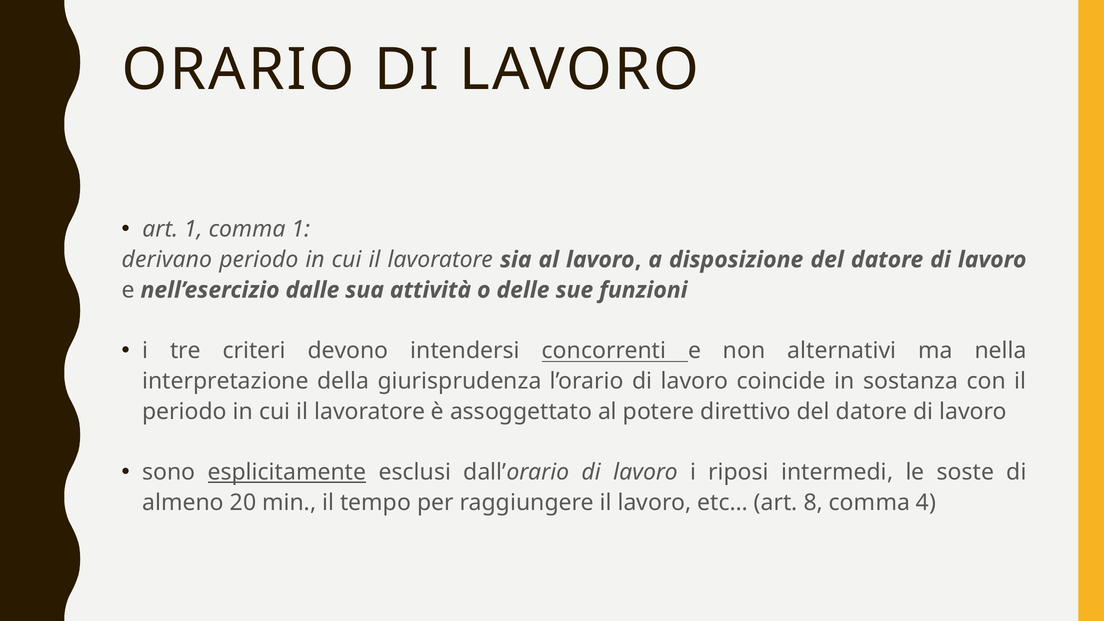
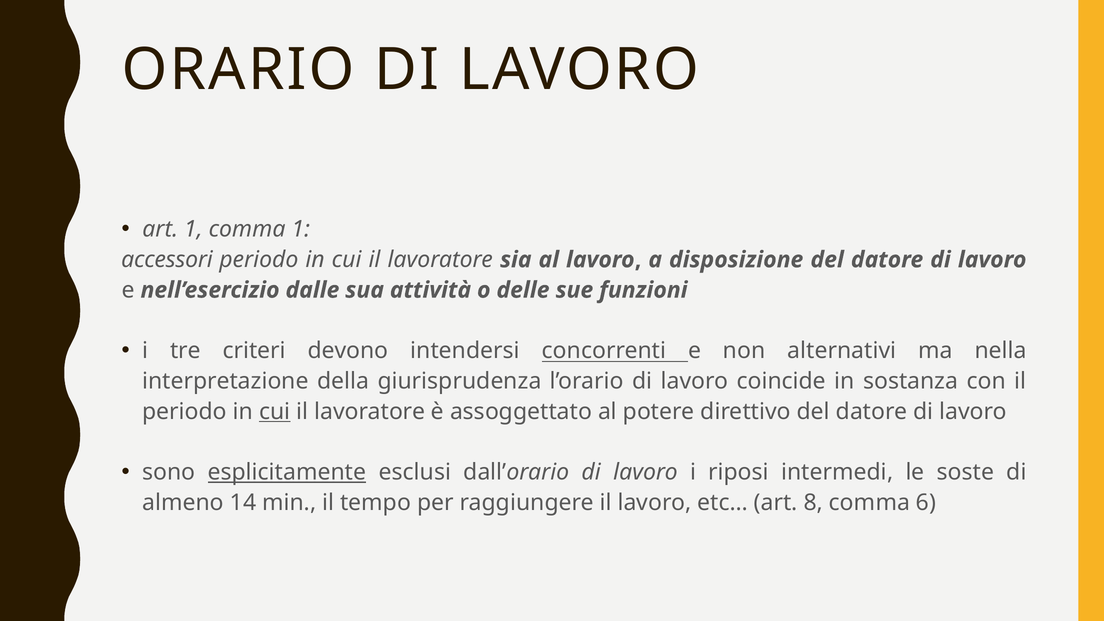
derivano: derivano -> accessori (167, 260)
cui underline: none -> present (275, 412)
20: 20 -> 14 (243, 503)
4: 4 -> 6 (926, 503)
